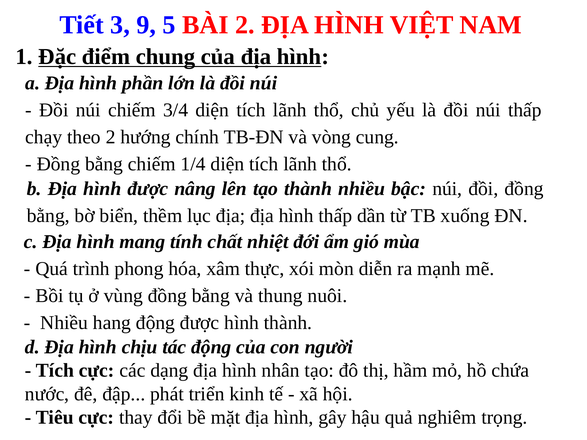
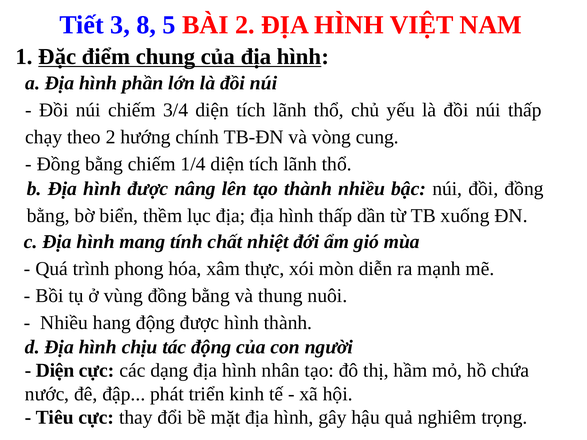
9: 9 -> 8 (146, 25)
Tích: Tích -> Diện (55, 371)
